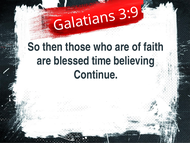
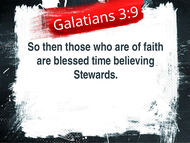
Continue: Continue -> Stewards (96, 75)
